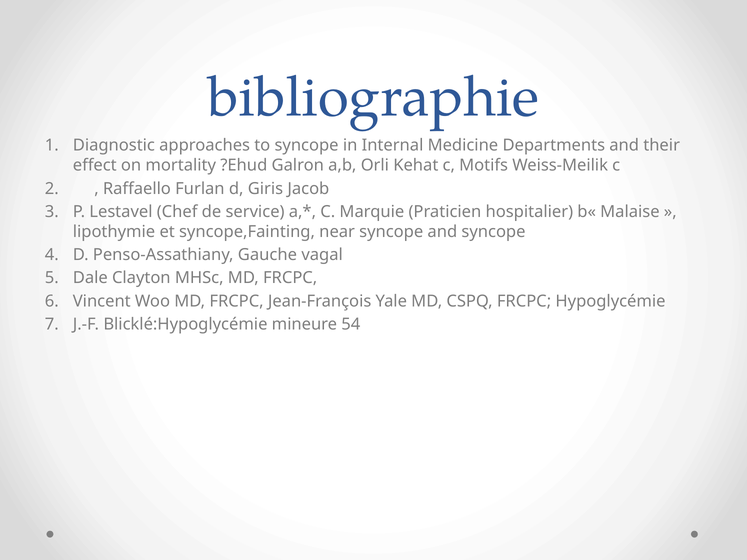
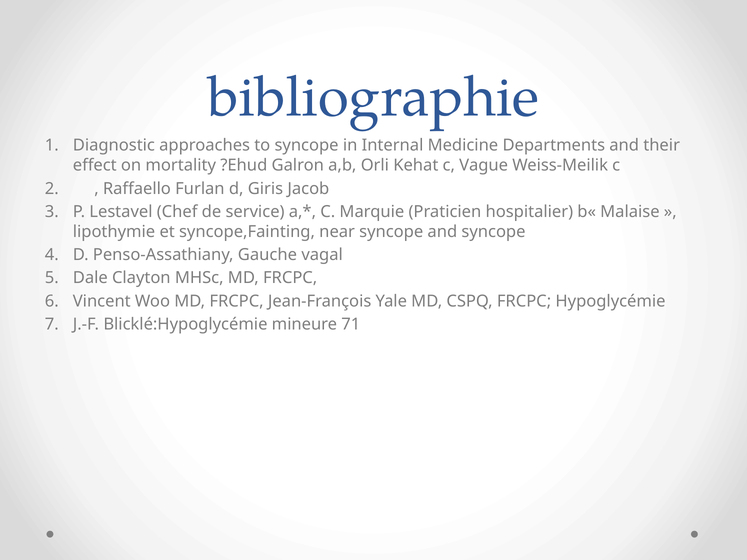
Motifs: Motifs -> Vague (484, 165)
54: 54 -> 71 (351, 325)
